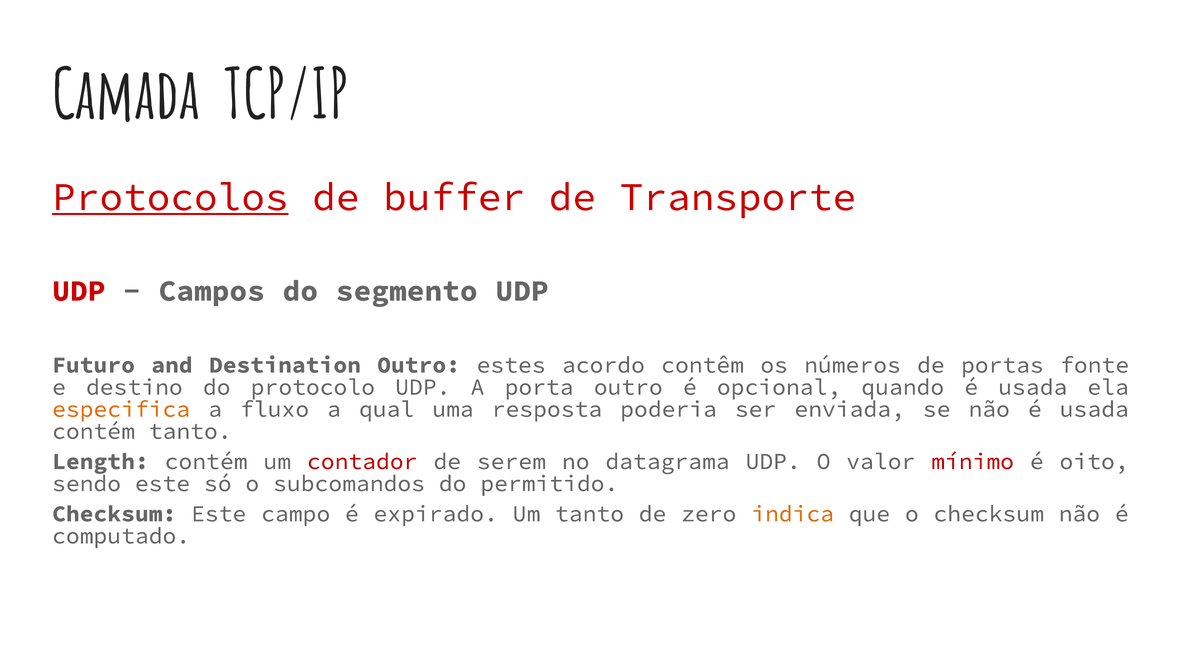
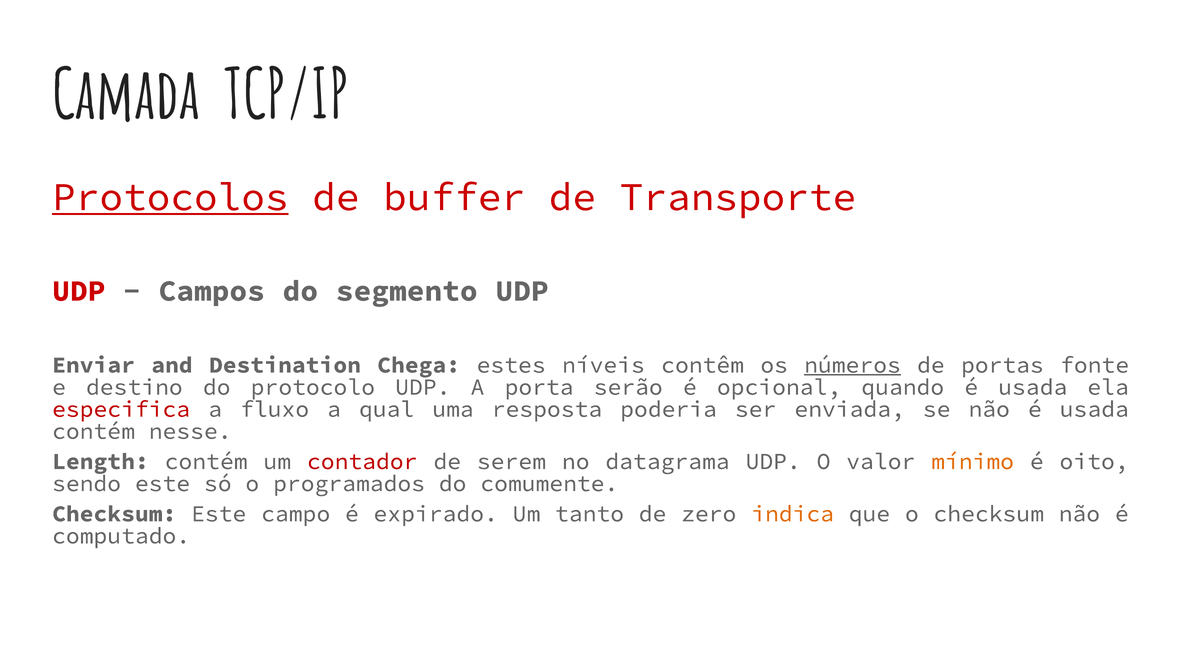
Futuro: Futuro -> Enviar (94, 365)
Destination Outro: Outro -> Chega (419, 365)
acordo: acordo -> níveis (603, 365)
números underline: none -> present (853, 365)
porta outro: outro -> serão (628, 387)
especifica colour: orange -> red (121, 409)
contém tanto: tanto -> nesse (190, 431)
mínimo colour: red -> orange (973, 461)
subcomandos: subcomandos -> programados (349, 483)
permitido: permitido -> comumente (549, 483)
